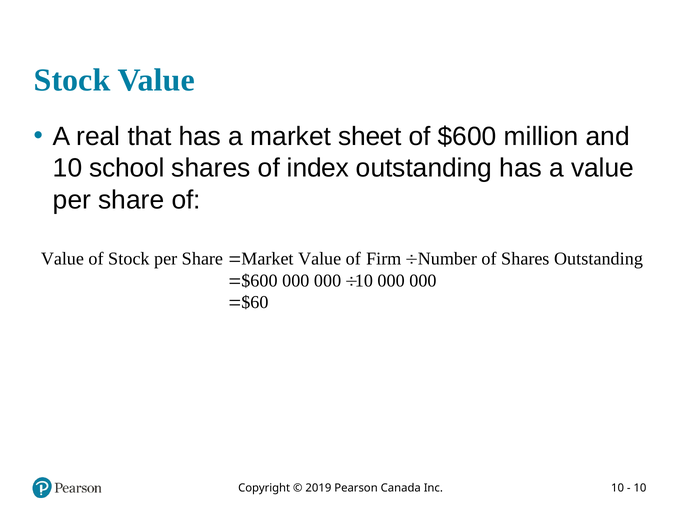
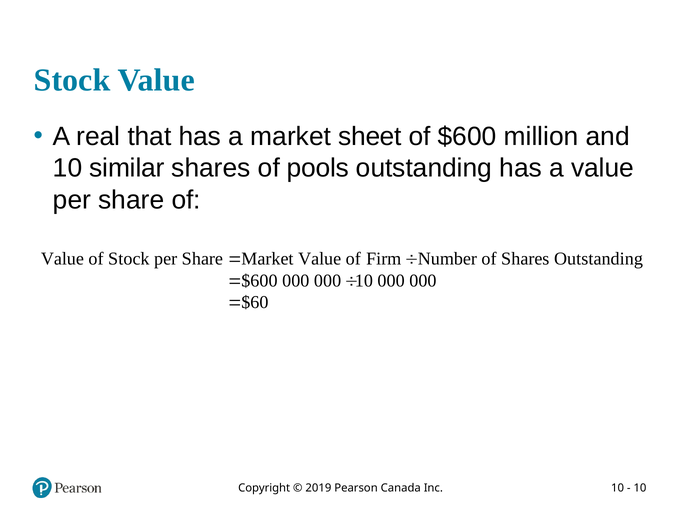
school: school -> similar (127, 168)
index: index -> pools (318, 168)
